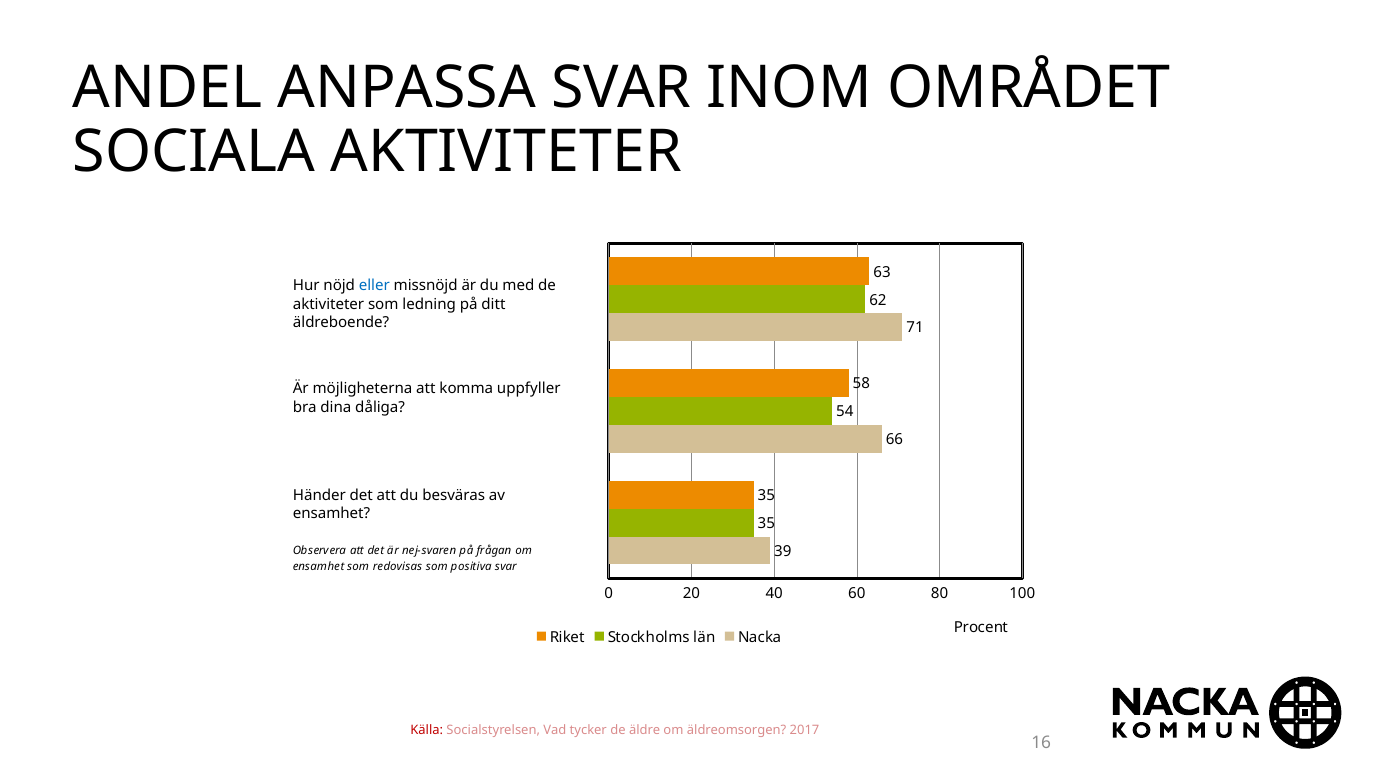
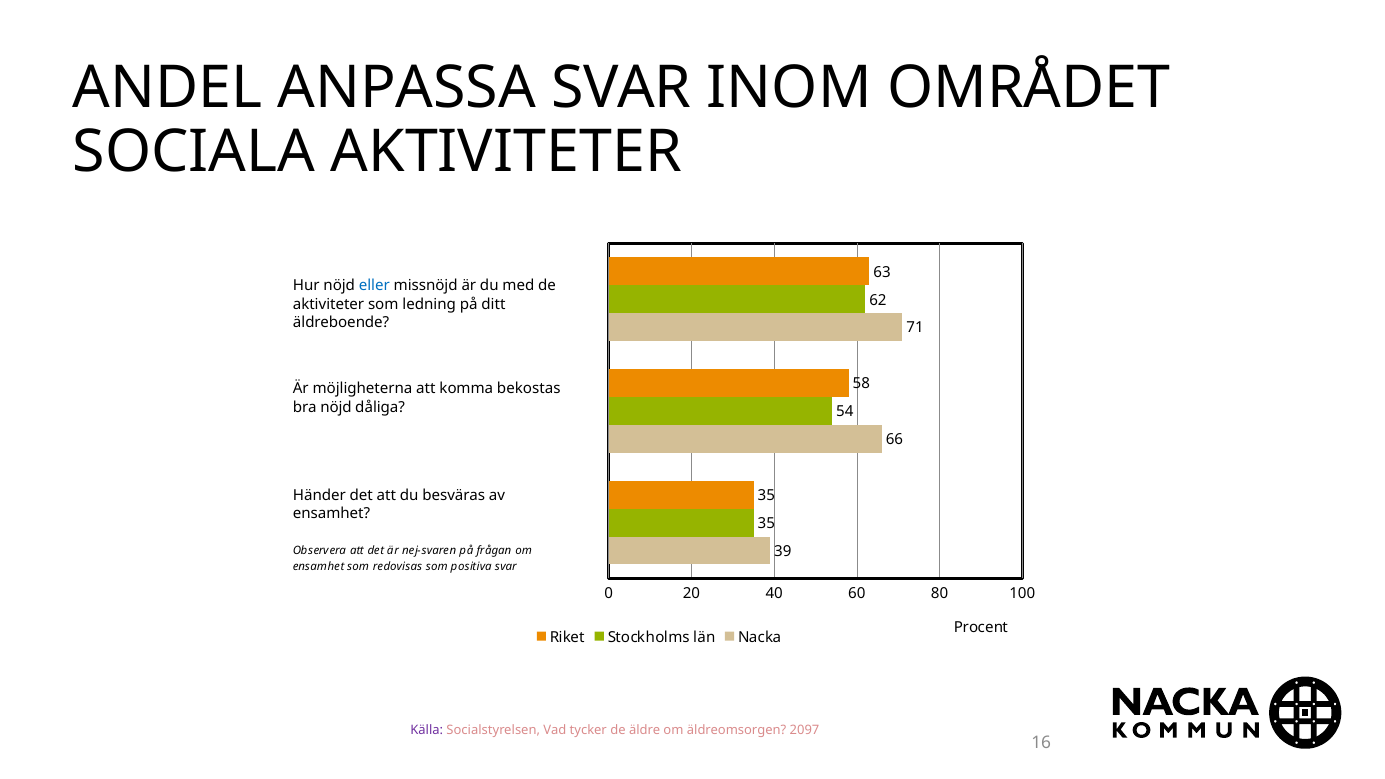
uppfyller: uppfyller -> bekostas (529, 389)
bra dina: dina -> nöjd (336, 407)
Källa colour: red -> purple (427, 730)
2017: 2017 -> 2097 (805, 730)
